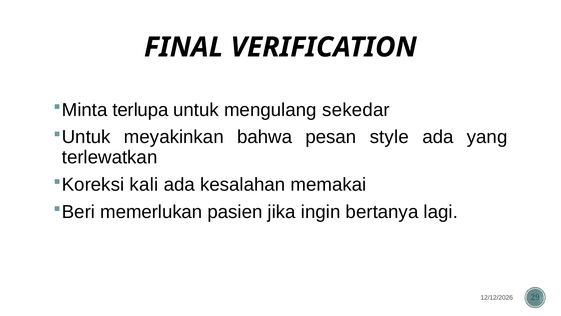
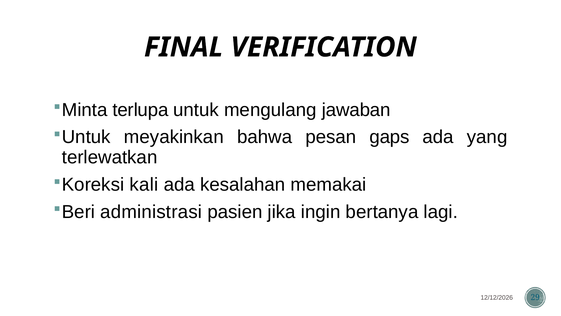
sekedar: sekedar -> jawaban (356, 110)
style: style -> gaps (390, 137)
memerlukan: memerlukan -> administrasi (151, 212)
